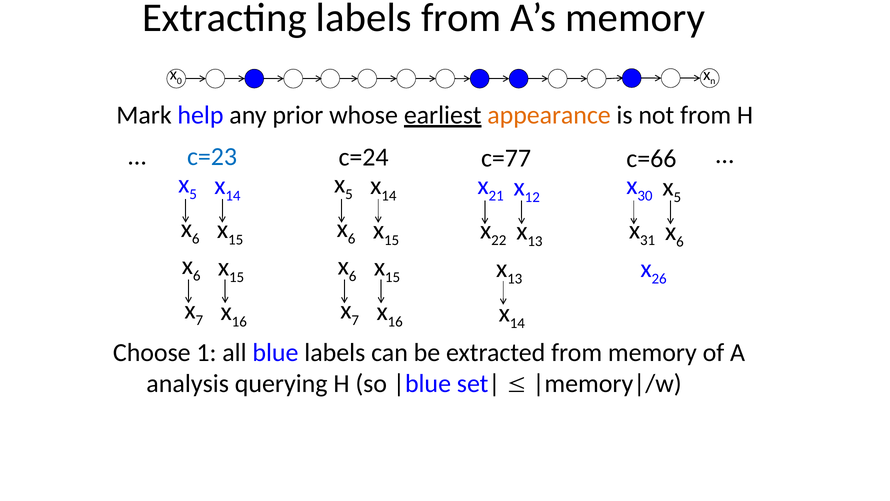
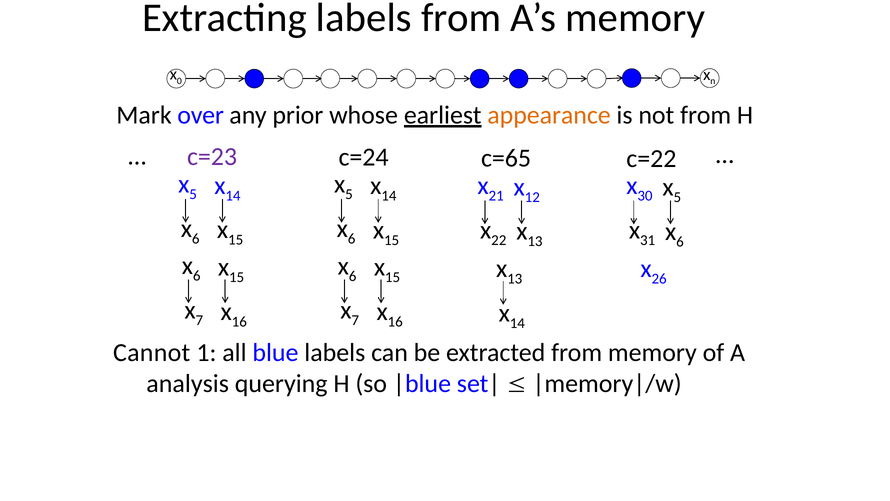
help: help -> over (201, 115)
c=23 colour: blue -> purple (212, 157)
c=77: c=77 -> c=65 (506, 158)
c=66: c=66 -> c=22 (651, 158)
Choose: Choose -> Cannot (152, 352)
